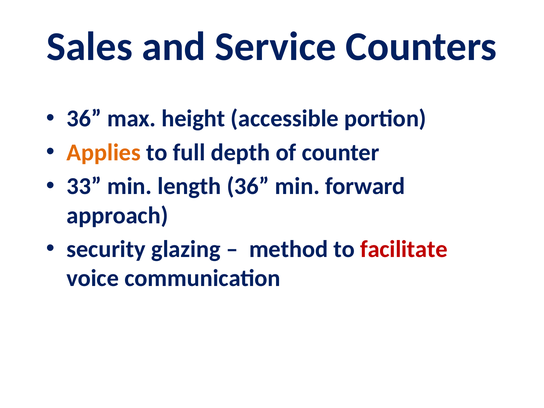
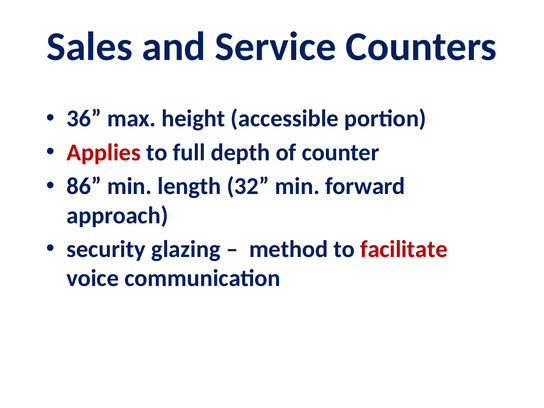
Applies colour: orange -> red (104, 152)
33: 33 -> 86 (84, 186)
length 36: 36 -> 32 (248, 186)
